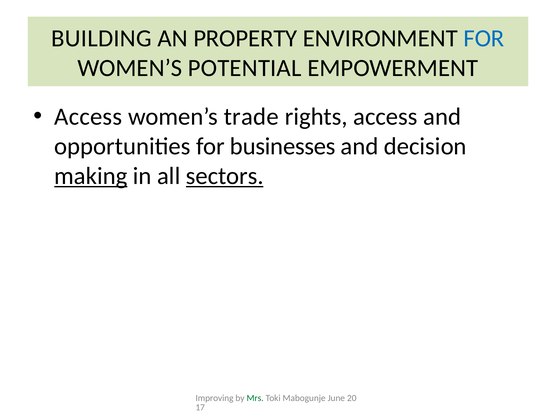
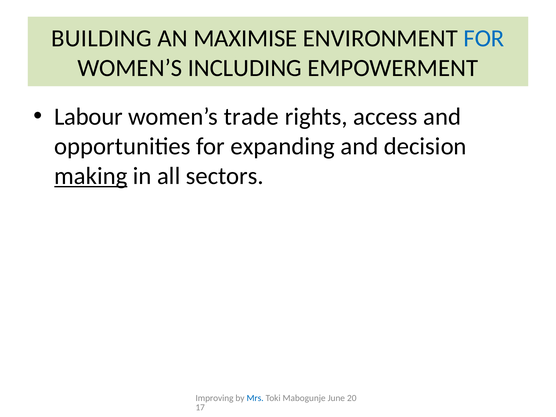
PROPERTY: PROPERTY -> MAXIMISE (245, 38)
POTENTIAL: POTENTIAL -> INCLUDING (245, 68)
Access: Access -> Labour (88, 117)
businesses: businesses -> expanding (283, 146)
sectors underline: present -> none (225, 176)
Mrs colour: green -> blue (255, 398)
